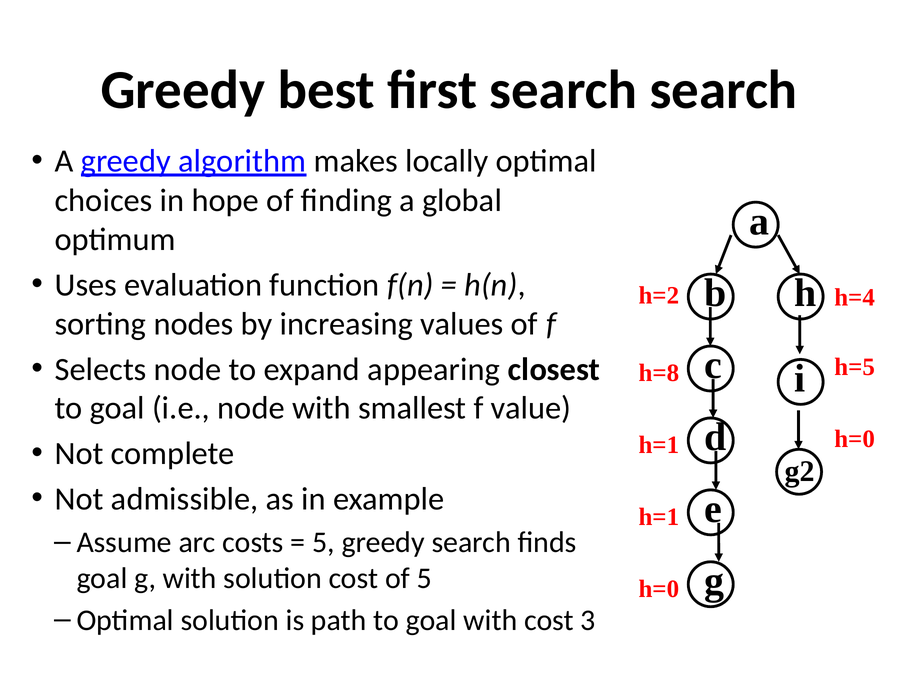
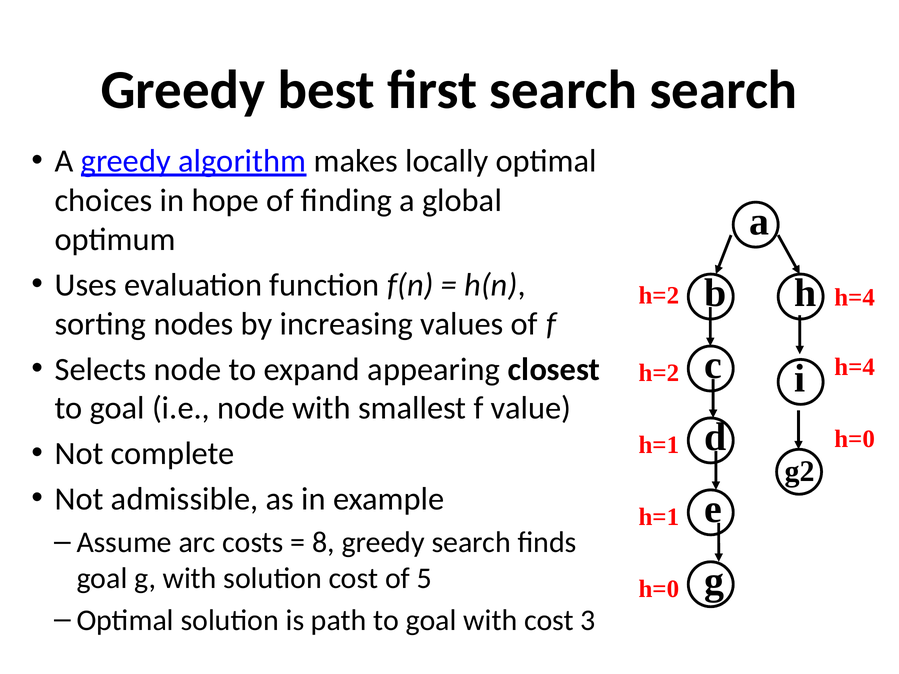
h=5: h=5 -> h=4 (855, 367)
h=8: h=8 -> h=2 (659, 373)
5: 5 -> 8 (323, 542)
